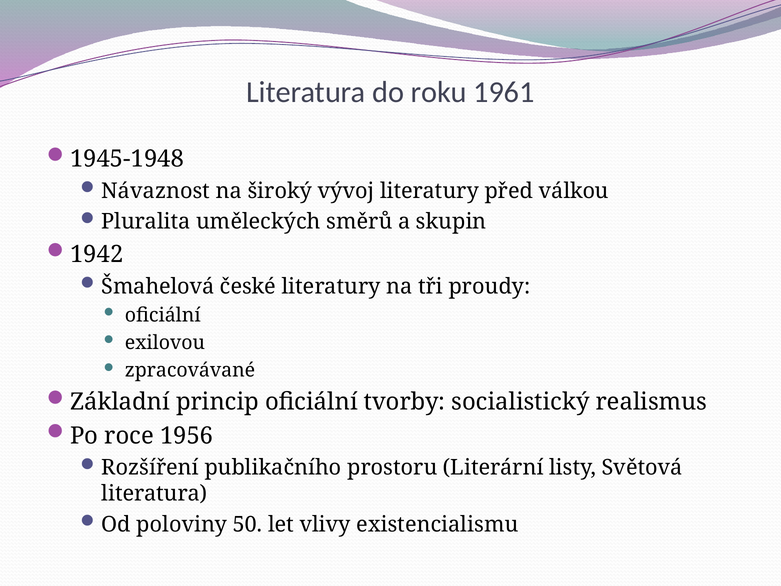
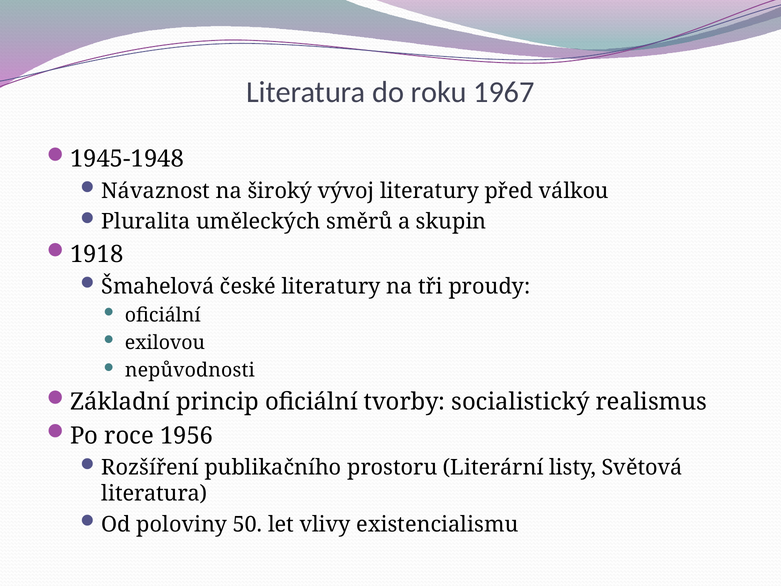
1961: 1961 -> 1967 (504, 92)
1942: 1942 -> 1918 (97, 254)
zpracovávané: zpracovávané -> nepůvodnosti (190, 370)
